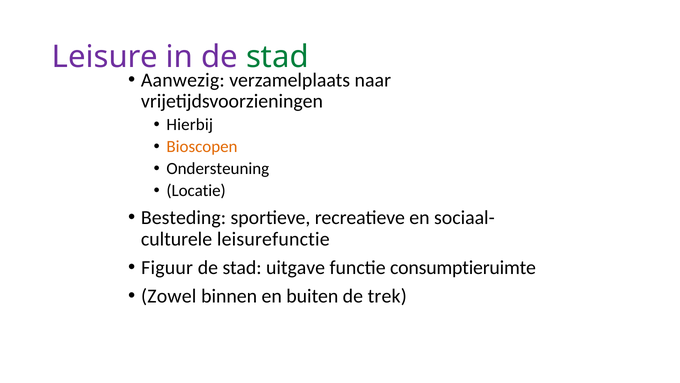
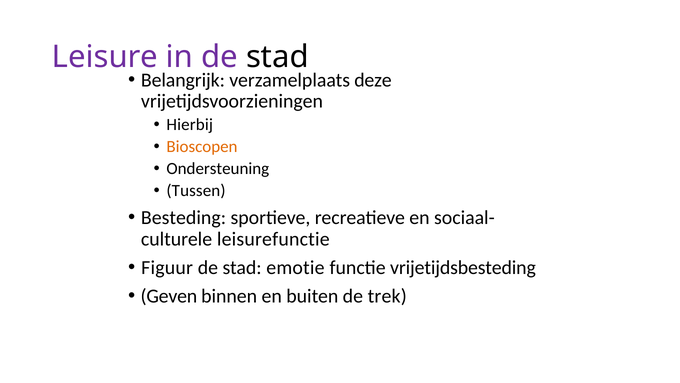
stad colour: green -> black (277, 57)
Aanwezig: Aanwezig -> Belangrijk (183, 80)
naar: naar -> deze (373, 80)
Locatie: Locatie -> Tussen (196, 190)
uitgave: uitgave -> emotie (295, 267)
consumptieruimte: consumptieruimte -> vrijetijdsbesteding (463, 267)
Zowel: Zowel -> Geven (169, 296)
